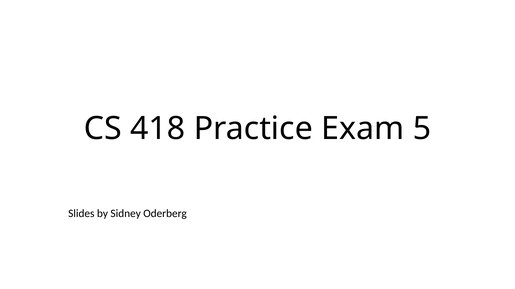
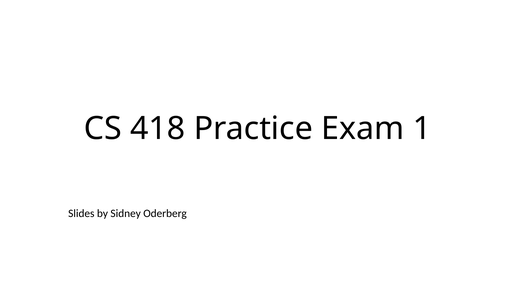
5: 5 -> 1 (422, 129)
